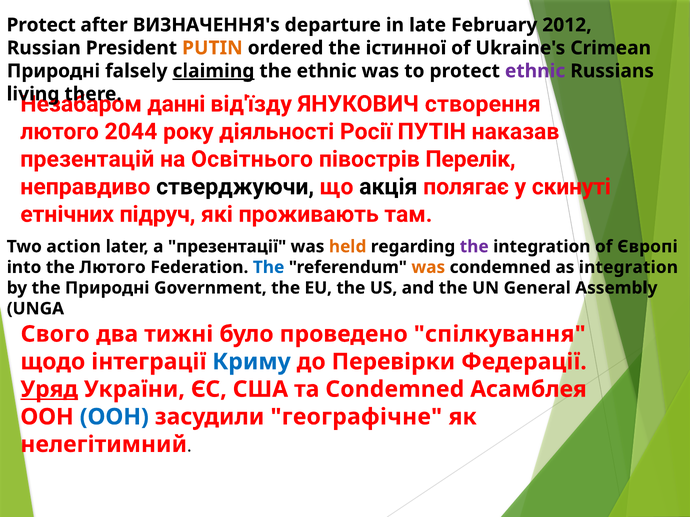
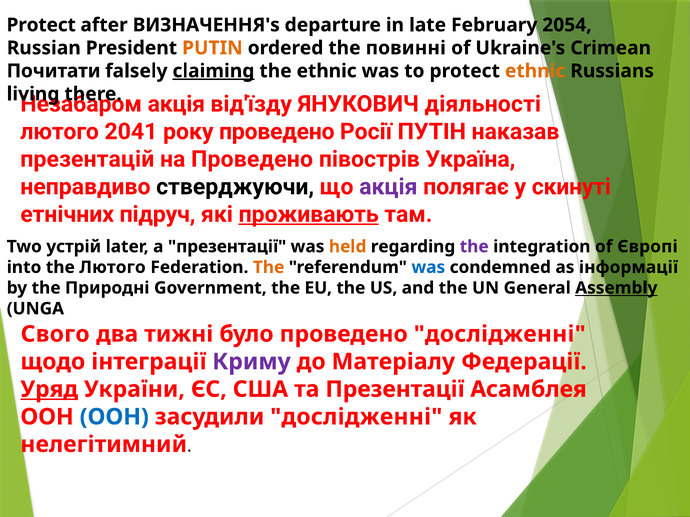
2012: 2012 -> 2054 (567, 25)
істинної: істинної -> повинні (406, 48)
Природні: Природні -> Почитати (54, 71)
ethnic colour: purple -> orange (535, 71)
данні: данні -> акція (176, 104)
створення: створення -> діяльності (483, 104)
2044: 2044 -> 2041 (131, 132)
року діяльності: діяльності -> проведено (277, 132)
на Освітнього: Освітнього -> Проведено (252, 159)
Перелік: Перелік -> Україна (470, 159)
акція colour: black -> purple (388, 187)
проживають underline: none -> present (309, 214)
action: action -> устрій (74, 247)
The colour: blue -> orange (269, 268)
was colour: orange -> blue (428, 268)
as integration: integration -> інформації (628, 268)
Assembly underline: none -> present (616, 288)
проведено спілкування: спілкування -> дослідженні (500, 334)
Криму colour: blue -> purple (252, 362)
Перевірки: Перевірки -> Матеріалу (393, 362)
та Condemned: Condemned -> Презентації (395, 390)
засудили географічне: географічне -> дослідженні (356, 417)
